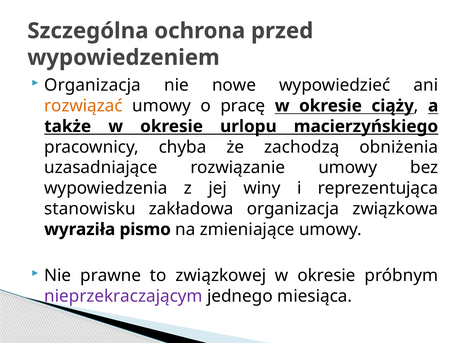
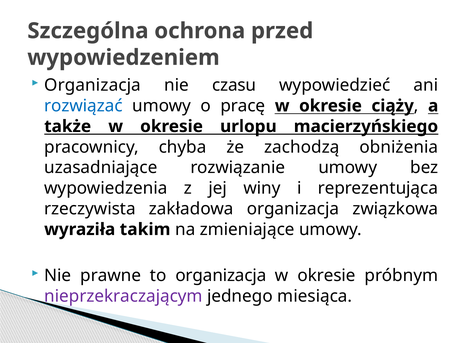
nowe: nowe -> czasu (234, 85)
rozwiązać colour: orange -> blue (83, 106)
stanowisku: stanowisku -> rzeczywista (90, 209)
pismo: pismo -> takim (145, 229)
to związkowej: związkowej -> organizacja (221, 275)
